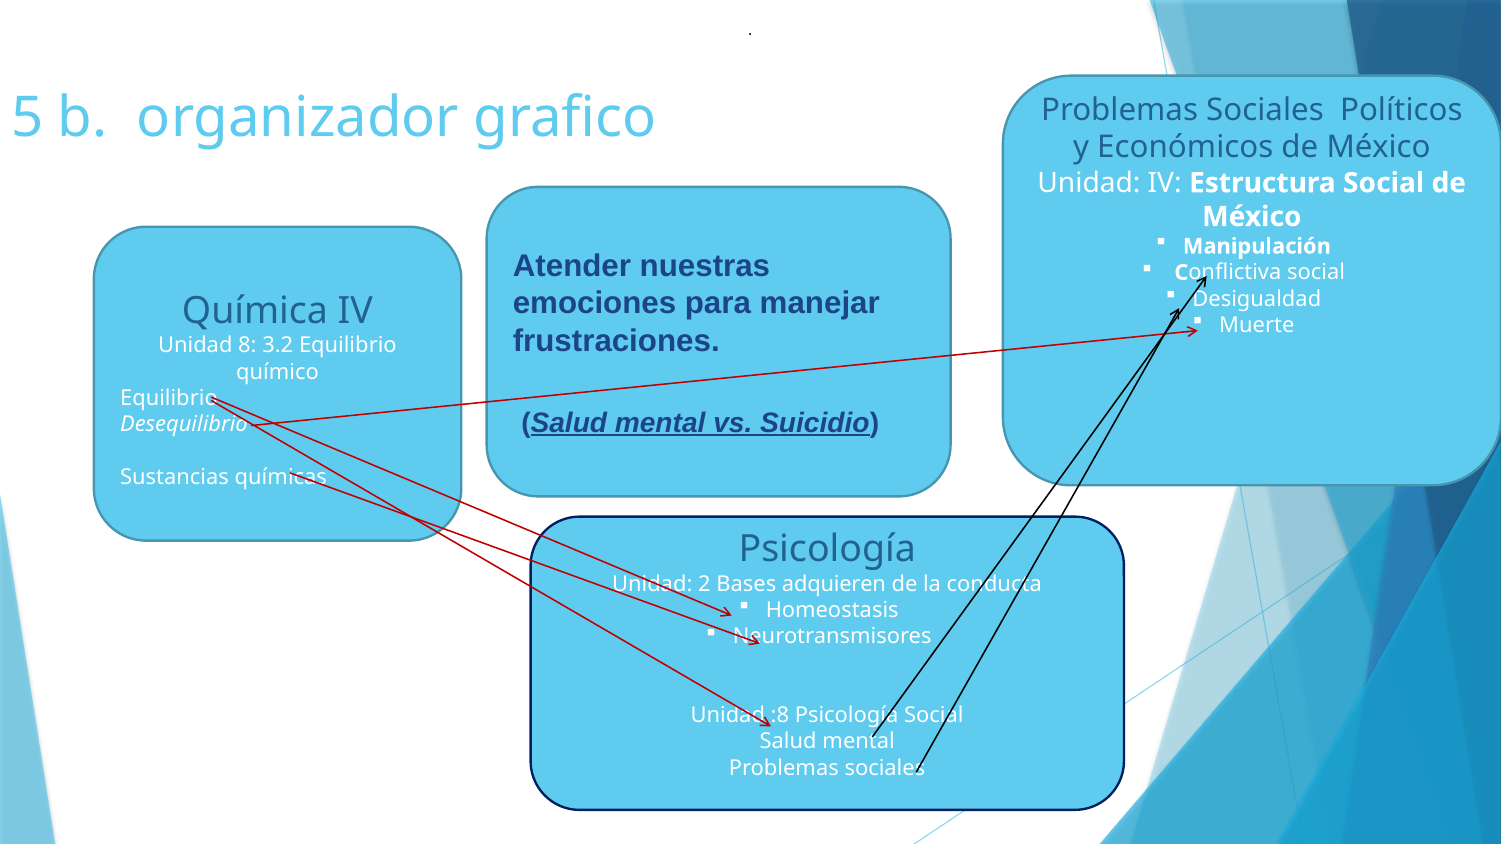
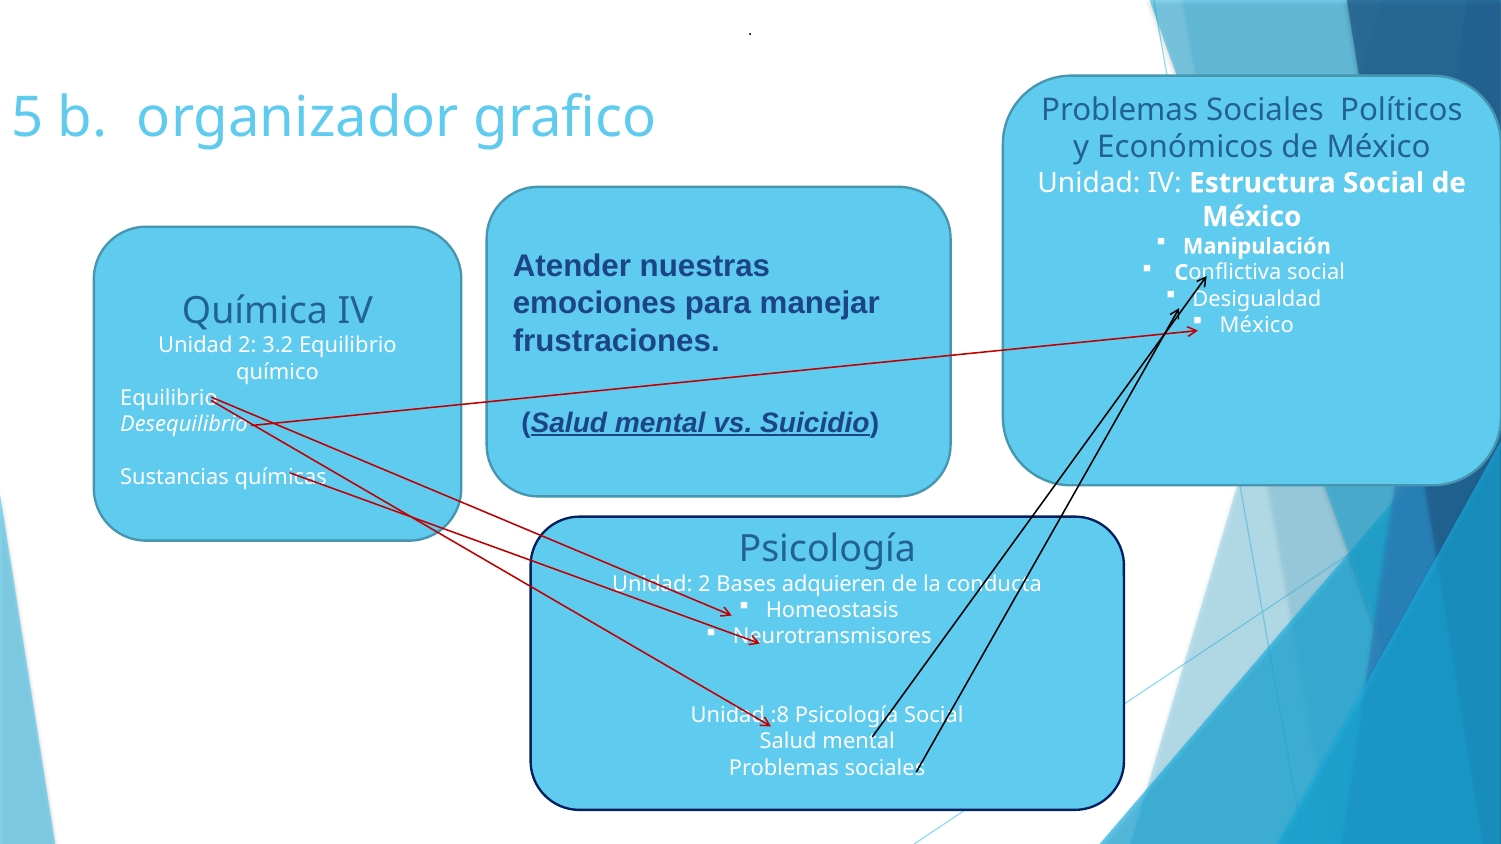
Muerte: Muerte -> México (1257, 325)
8: 8 -> 2 (247, 346)
